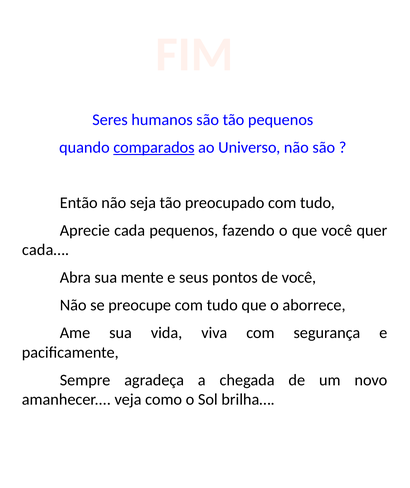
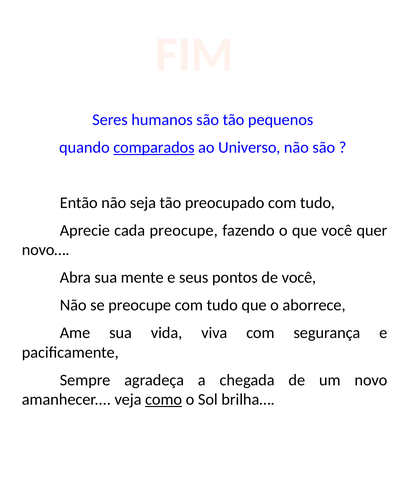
cada pequenos: pequenos -> preocupe (184, 230)
cada…: cada… -> novo… (46, 250)
como underline: none -> present (164, 400)
